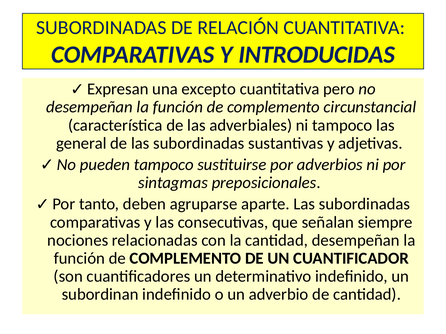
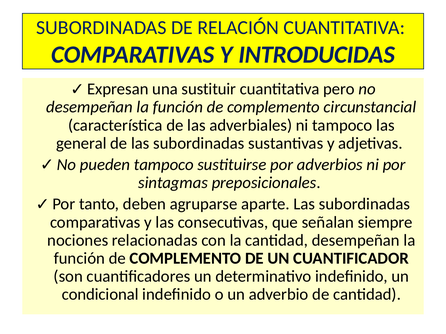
excepto: excepto -> sustituir (209, 89)
subordinan: subordinan -> condicional (100, 295)
